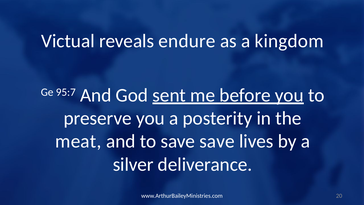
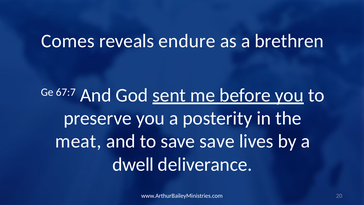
Victual: Victual -> Comes (68, 41)
kingdom: kingdom -> brethren (289, 41)
95:7: 95:7 -> 67:7 (66, 92)
silver: silver -> dwell (133, 164)
